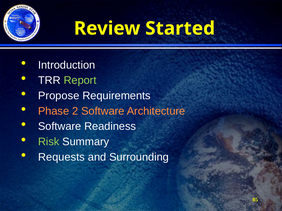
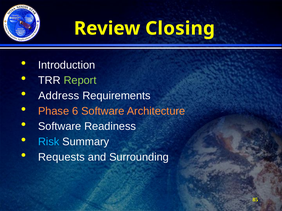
Started: Started -> Closing (180, 28)
Propose: Propose -> Address (59, 96)
2: 2 -> 6 (75, 111)
Risk colour: light green -> light blue (49, 142)
